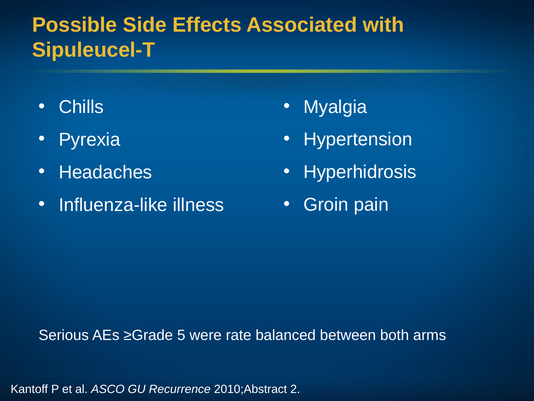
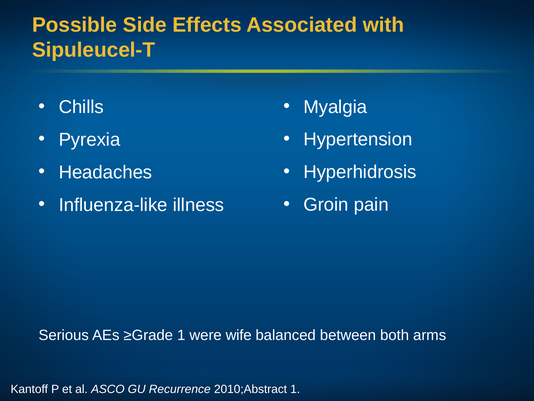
≥Grade 5: 5 -> 1 (181, 335)
rate: rate -> wife (239, 335)
2010;Abstract 2: 2 -> 1 (295, 389)
